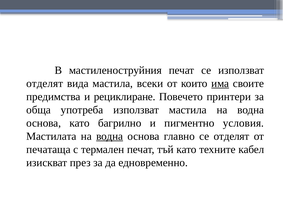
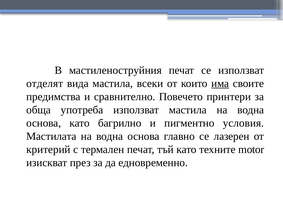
рециклиране: рециклиране -> сравнително (125, 97)
водна underline: present -> none (110, 136)
се отделят: отделят -> лазерен (232, 136)
печатаща: печатаща -> критерий (48, 150)
кабел: кабел -> motor (251, 150)
